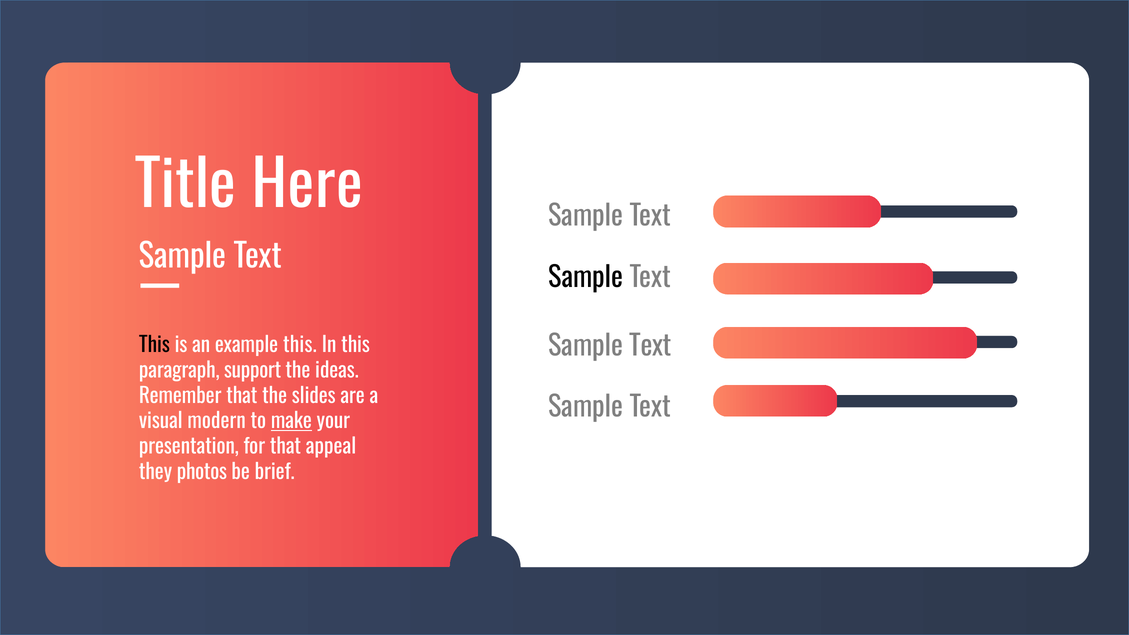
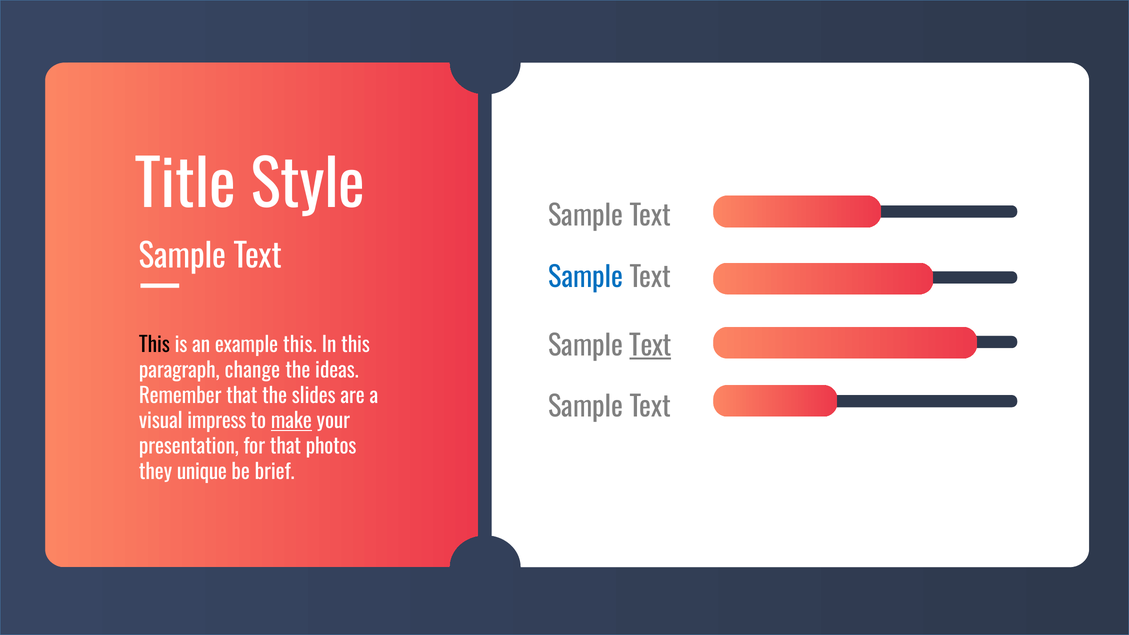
Here: Here -> Style (308, 186)
Sample colour: black -> blue (586, 278)
Text underline: none -> present (650, 346)
support: support -> change (252, 371)
modern: modern -> impress (217, 421)
appeal: appeal -> photos (331, 447)
photos: photos -> unique (202, 472)
